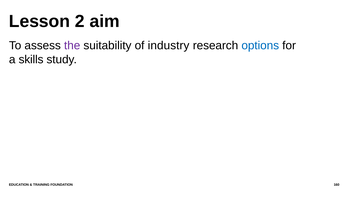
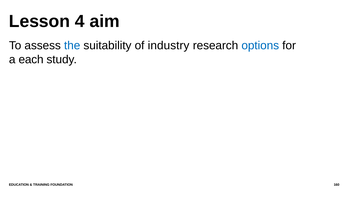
2: 2 -> 4 (80, 21)
the colour: purple -> blue (72, 46)
skills: skills -> each (31, 60)
